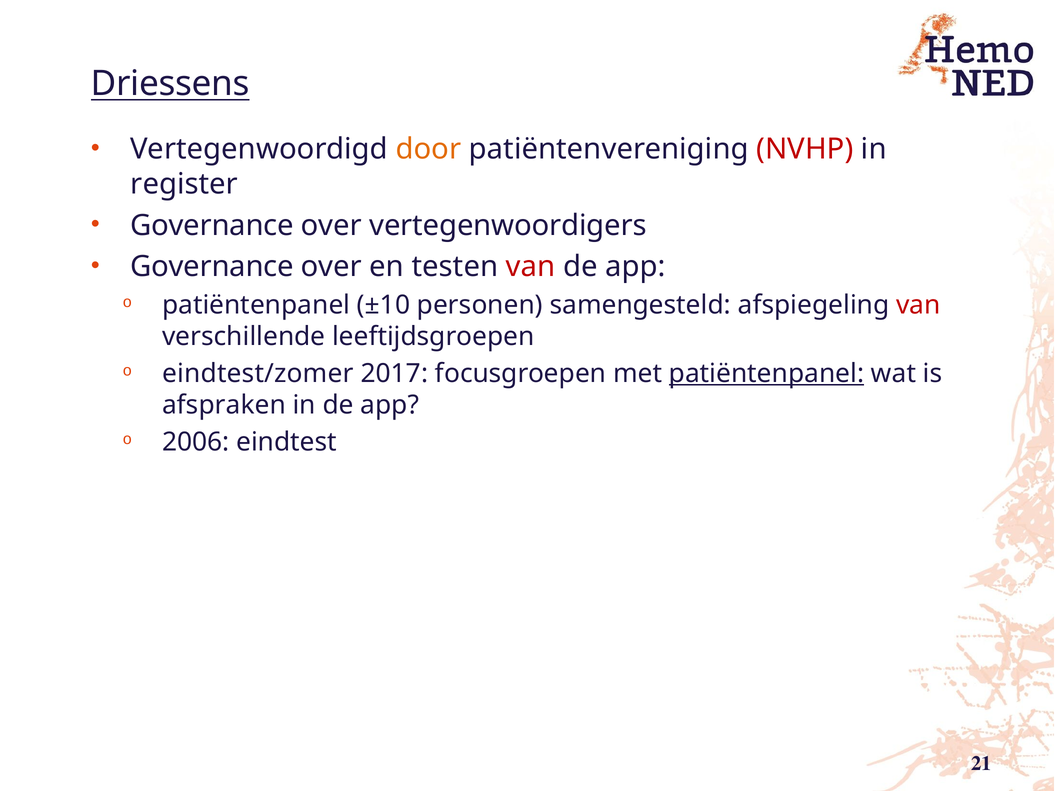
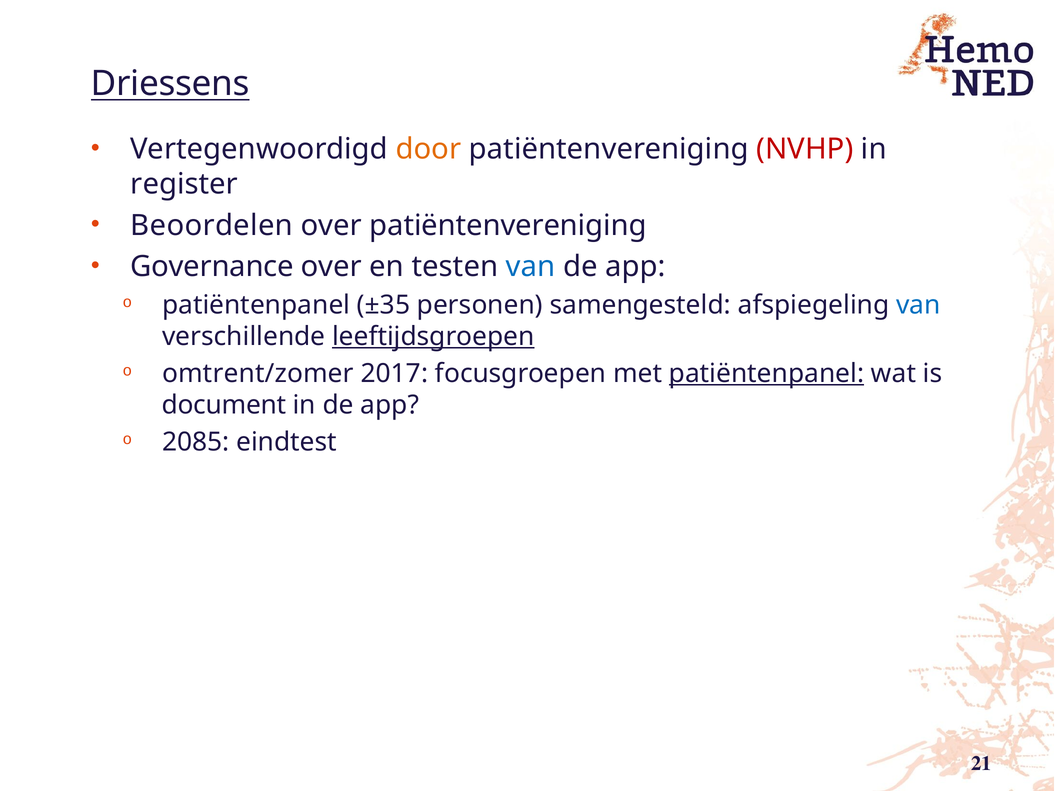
Governance: Governance -> Beoordelen (212, 225)
over vertegenwoordigers: vertegenwoordigers -> patiëntenvereniging (508, 225)
van colour: red -> blue (531, 267)
±10: ±10 -> ±35 (384, 305)
van colour: red -> blue (918, 305)
leeftijdsgroepen underline: none -> present (433, 337)
eindtest/zomer: eindtest/zomer -> omtrent/zomer (258, 374)
afspraken: afspraken -> document (224, 405)
2006: 2006 -> 2085 (196, 442)
